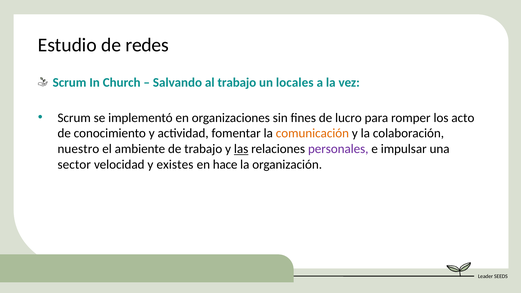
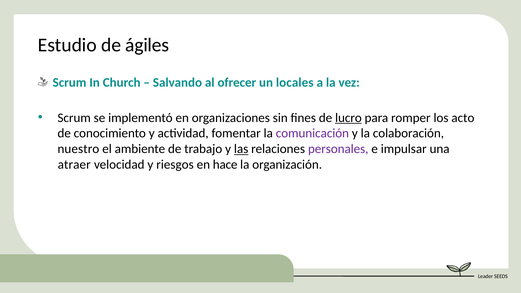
redes: redes -> ágiles (147, 45)
al trabajo: trabajo -> ofrecer (237, 82)
lucro underline: none -> present (348, 118)
comunicación colour: orange -> purple (312, 133)
sector: sector -> atraer (74, 165)
existes: existes -> riesgos (175, 165)
